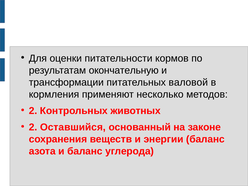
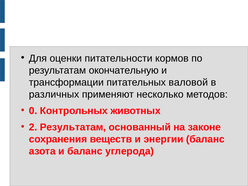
кормления: кормления -> различных (54, 94)
2: 2 -> 0 (33, 111)
2 Оставшийся: Оставшийся -> Результатам (73, 127)
